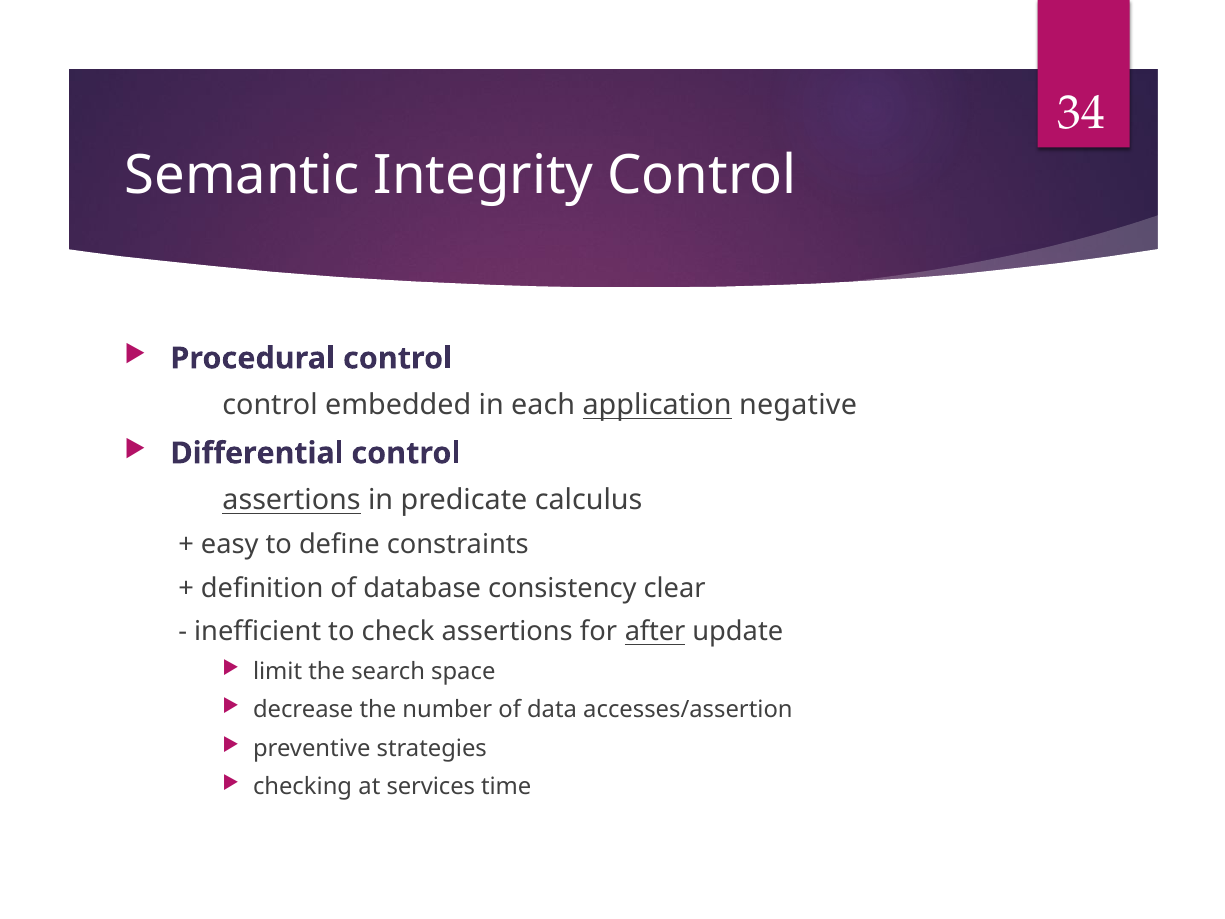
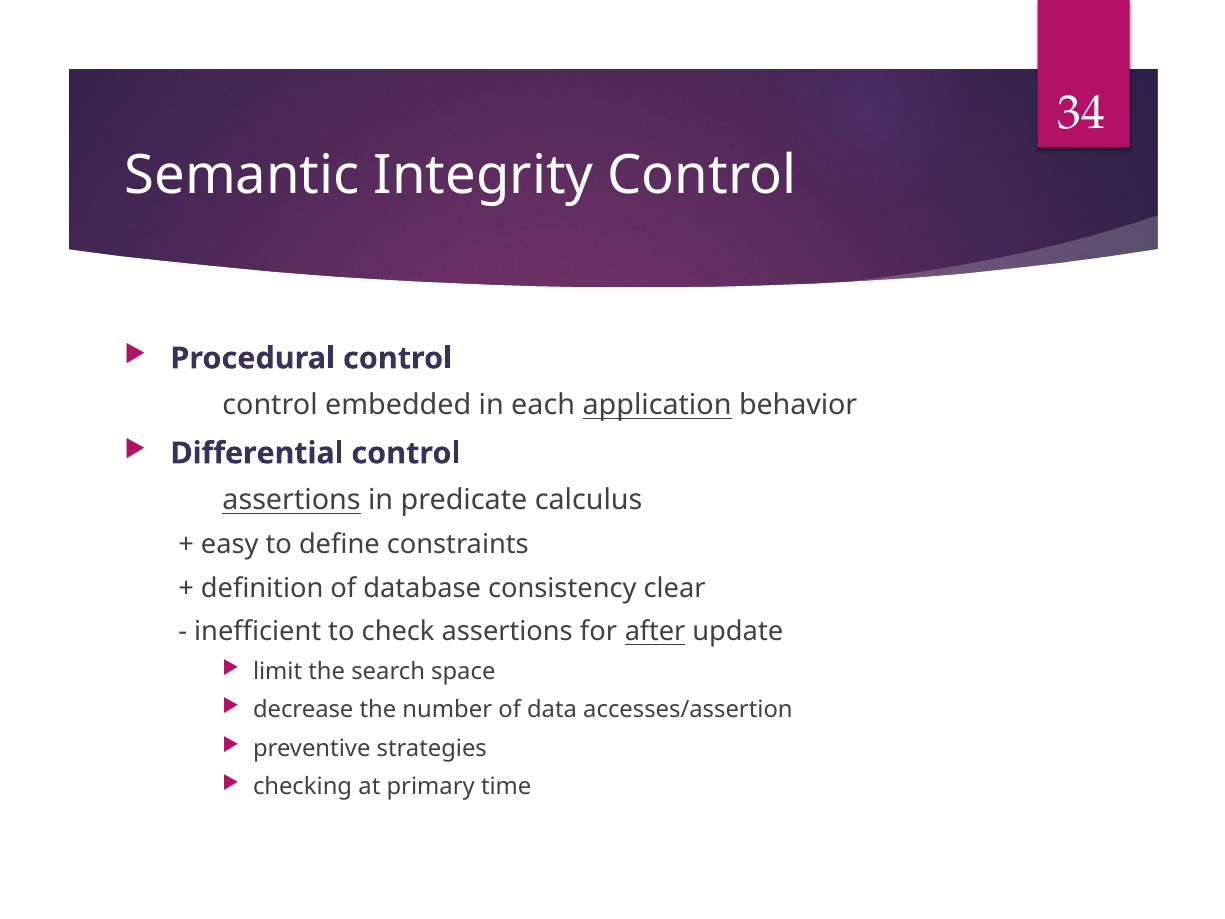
negative: negative -> behavior (798, 405)
services: services -> primary (431, 786)
